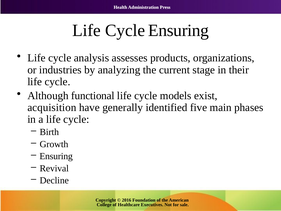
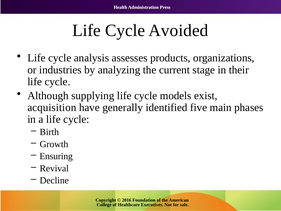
Cycle Ensuring: Ensuring -> Avoided (178, 30)
functional: functional -> supplying (93, 96)
